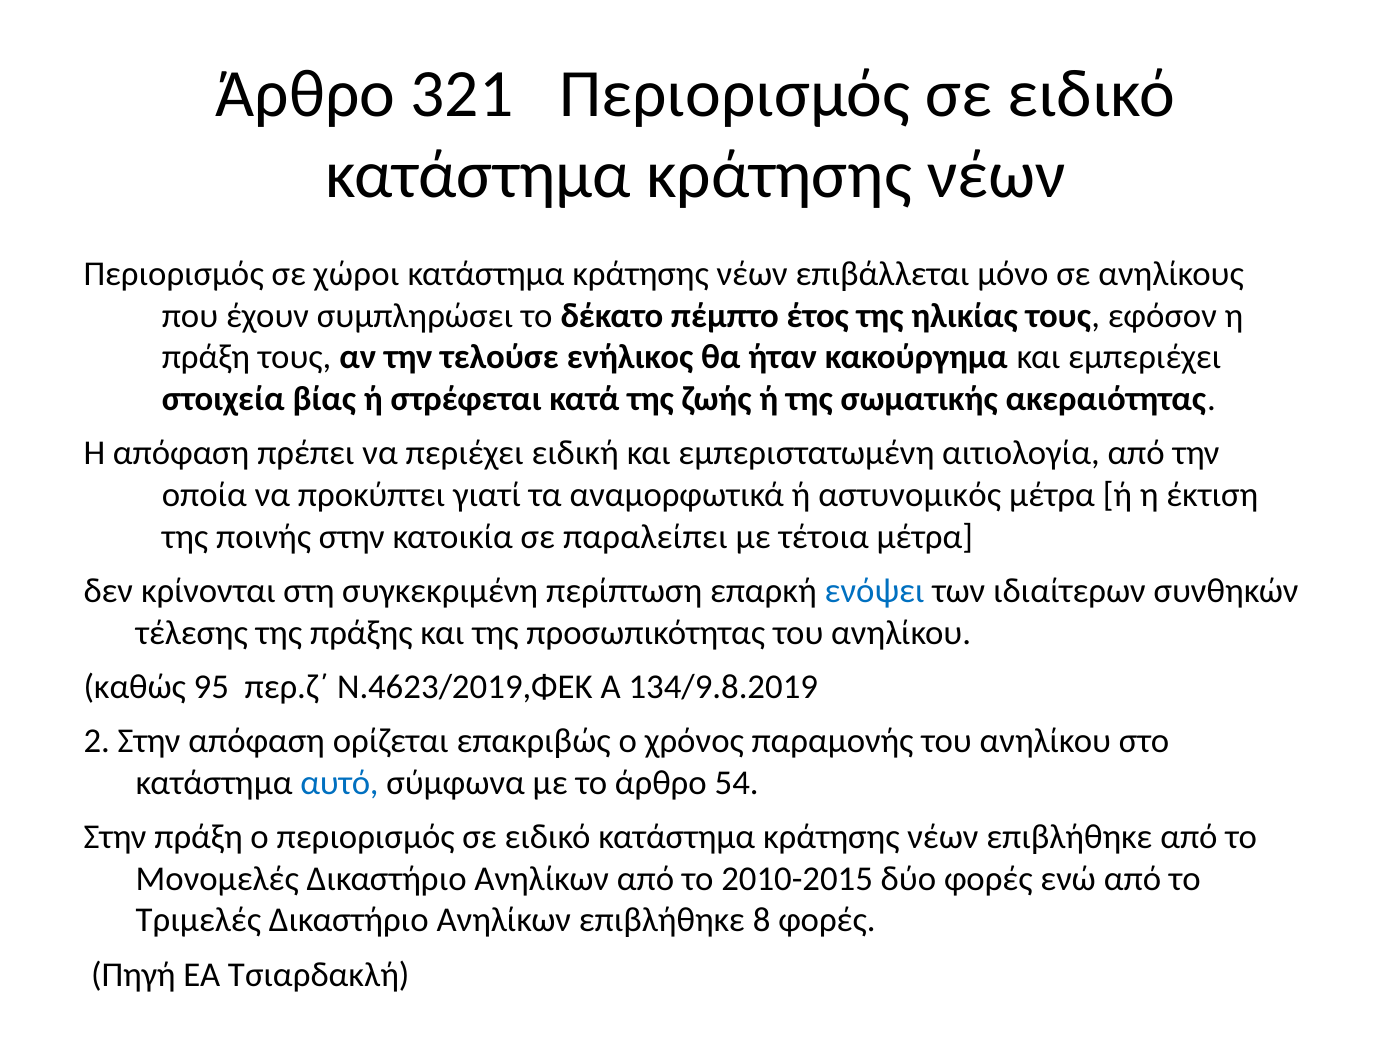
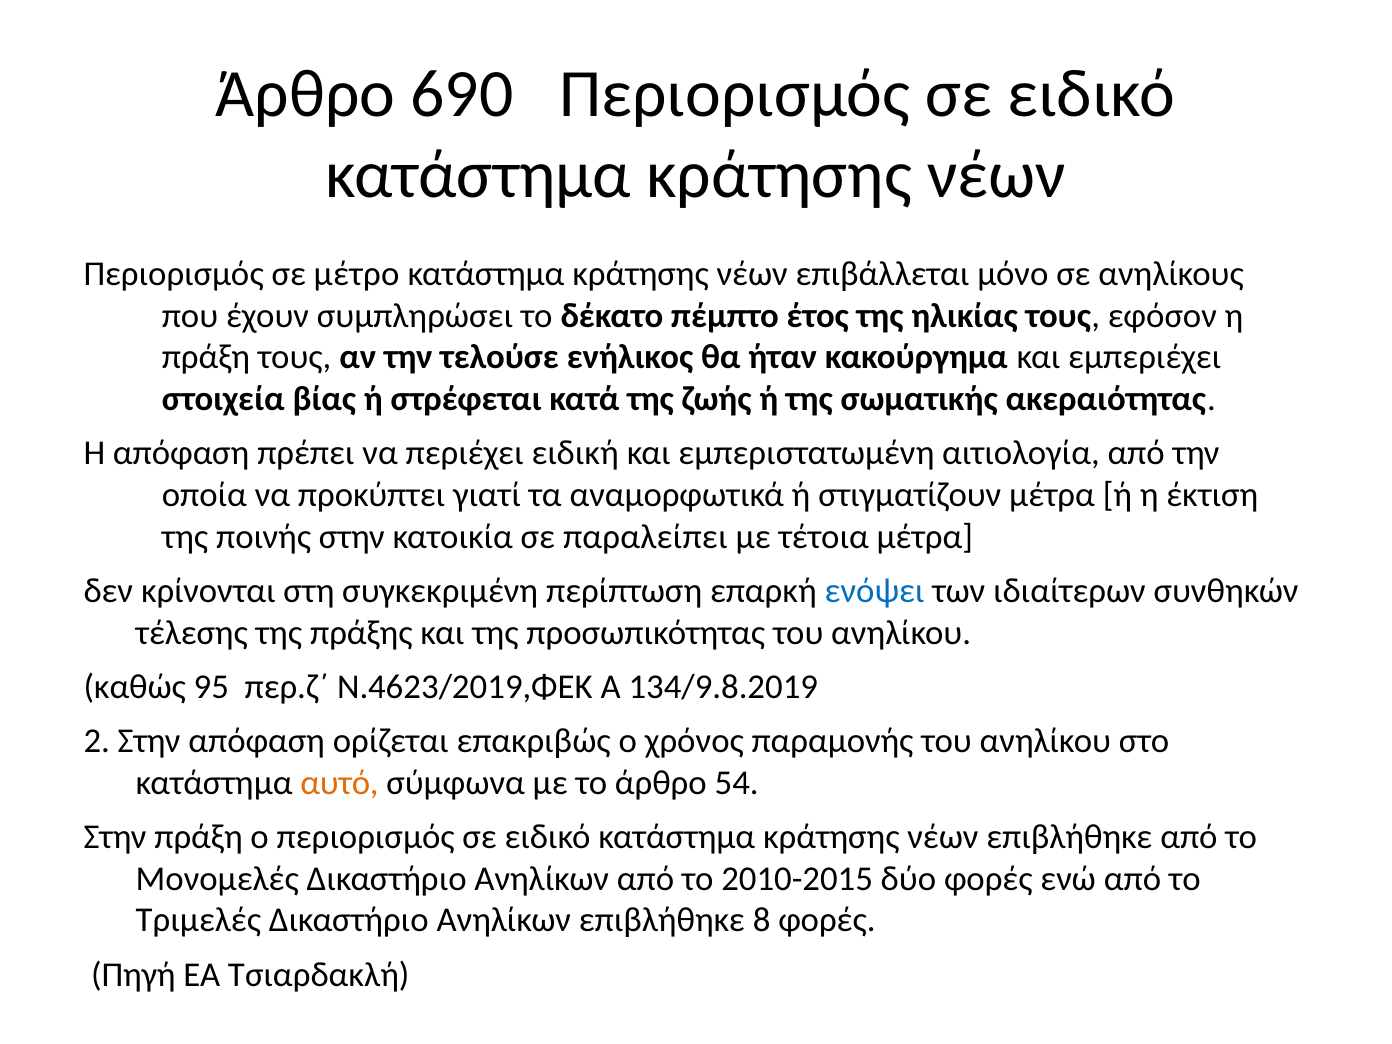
321: 321 -> 690 (462, 94)
χώροι: χώροι -> μέτρο (357, 274)
αστυνομικός: αστυνομικός -> στιγματίζουν (910, 495)
αυτό colour: blue -> orange (339, 783)
